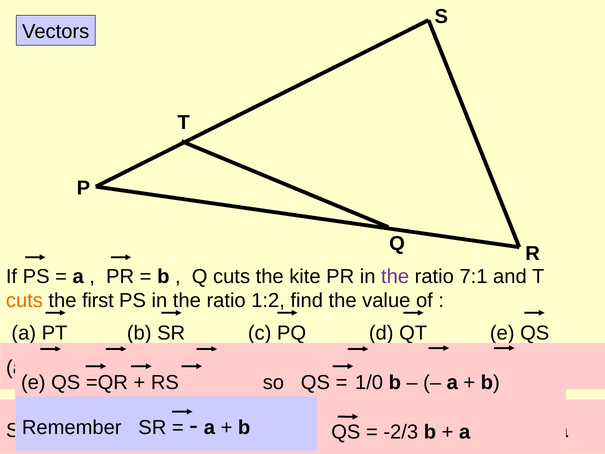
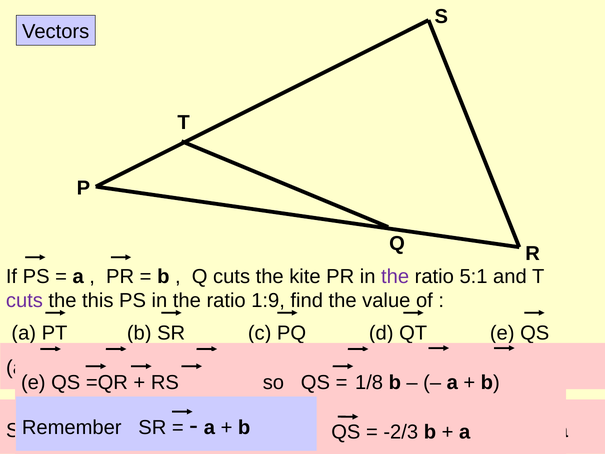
7:1: 7:1 -> 5:1 (474, 276)
cuts colour: orange -> purple (24, 300)
first: first -> this (98, 300)
1:2: 1:2 -> 1:9 (268, 300)
1/0: 1/0 -> 1/8 (369, 382)
